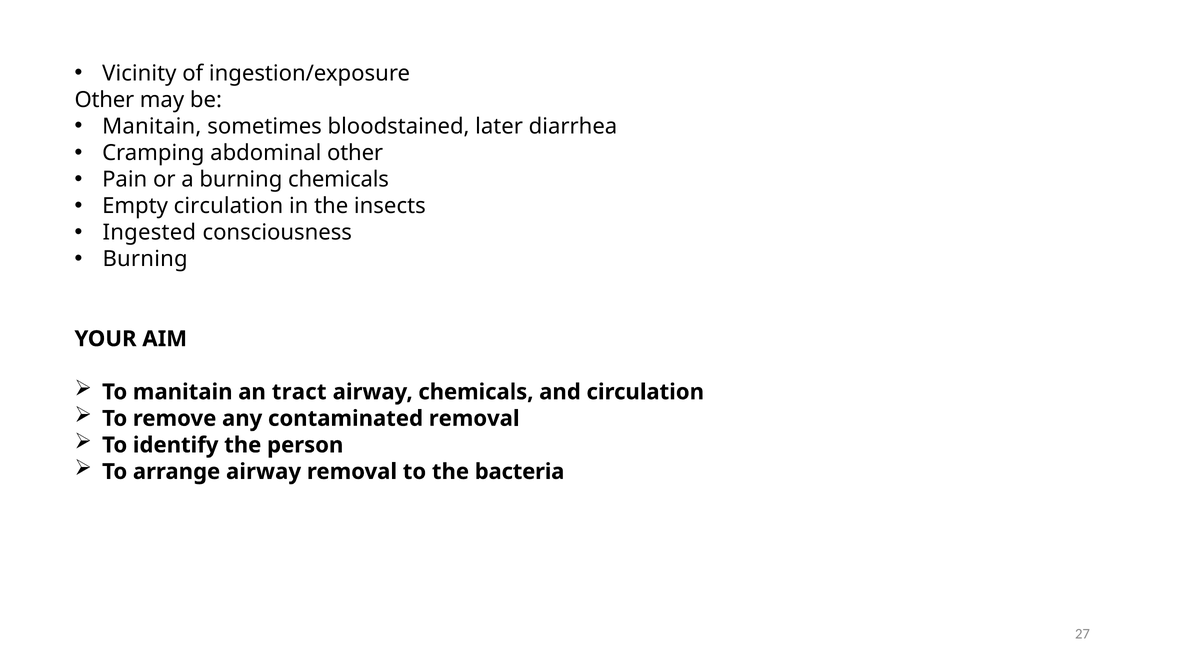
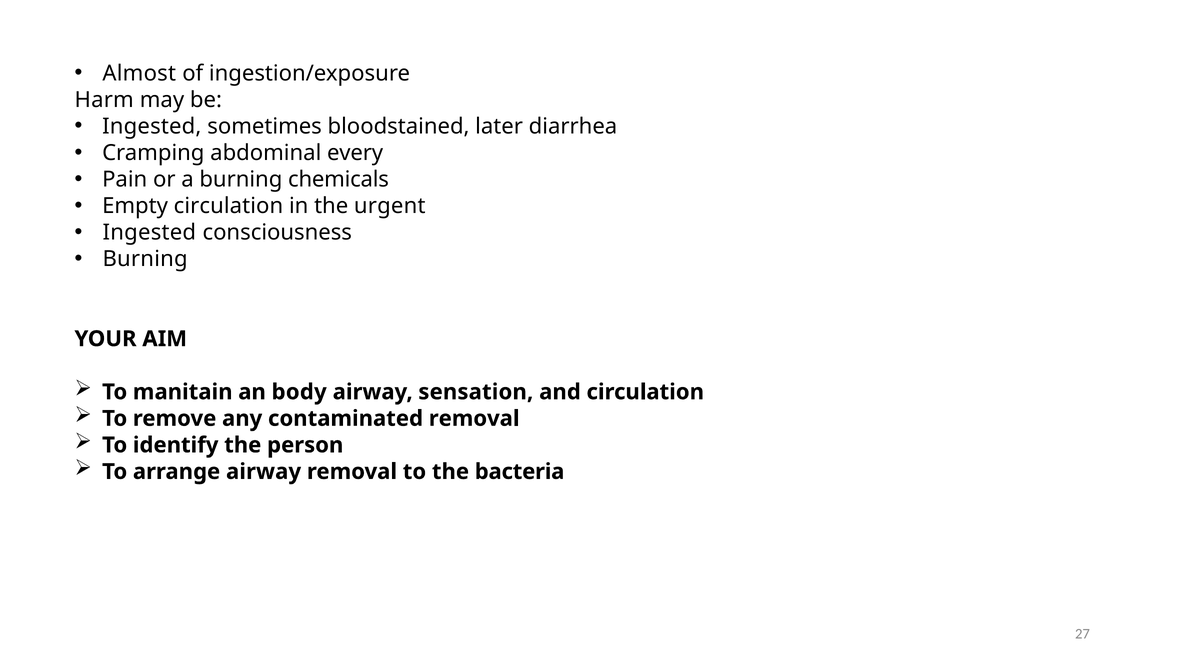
Vicinity: Vicinity -> Almost (139, 73)
Other: Other -> Harm (104, 100)
Manitain: Manitain -> Ingested (152, 126)
abdominal other: other -> every (355, 153)
insects: insects -> urgent (390, 206)
tract: tract -> body (299, 392)
airway chemicals: chemicals -> sensation (476, 392)
